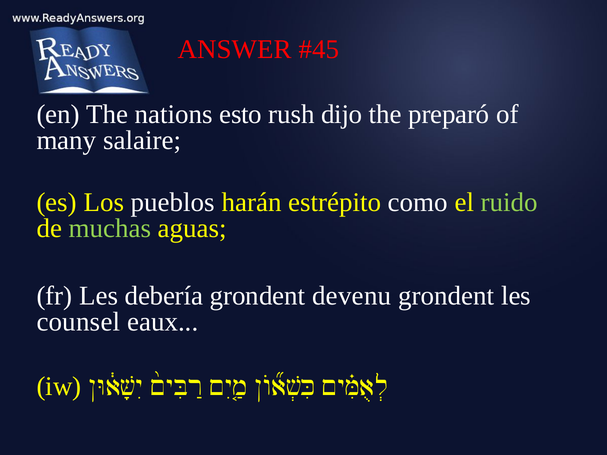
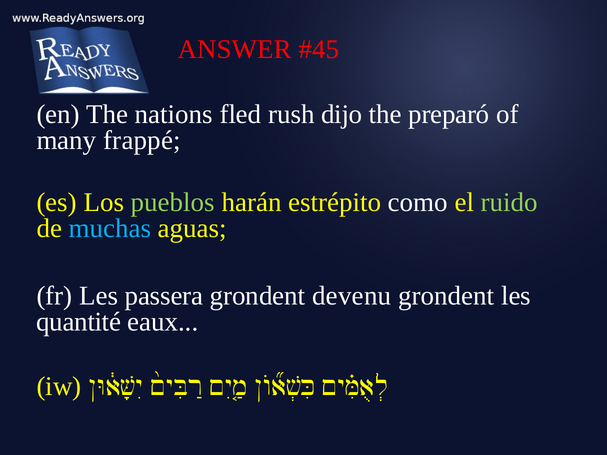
esto: esto -> fled (240, 115)
salaire: salaire -> frappé (142, 141)
pueblos colour: white -> light green (173, 203)
muchas colour: light green -> light blue (110, 229)
debería: debería -> passera (164, 296)
counsel: counsel -> quantité (79, 322)
